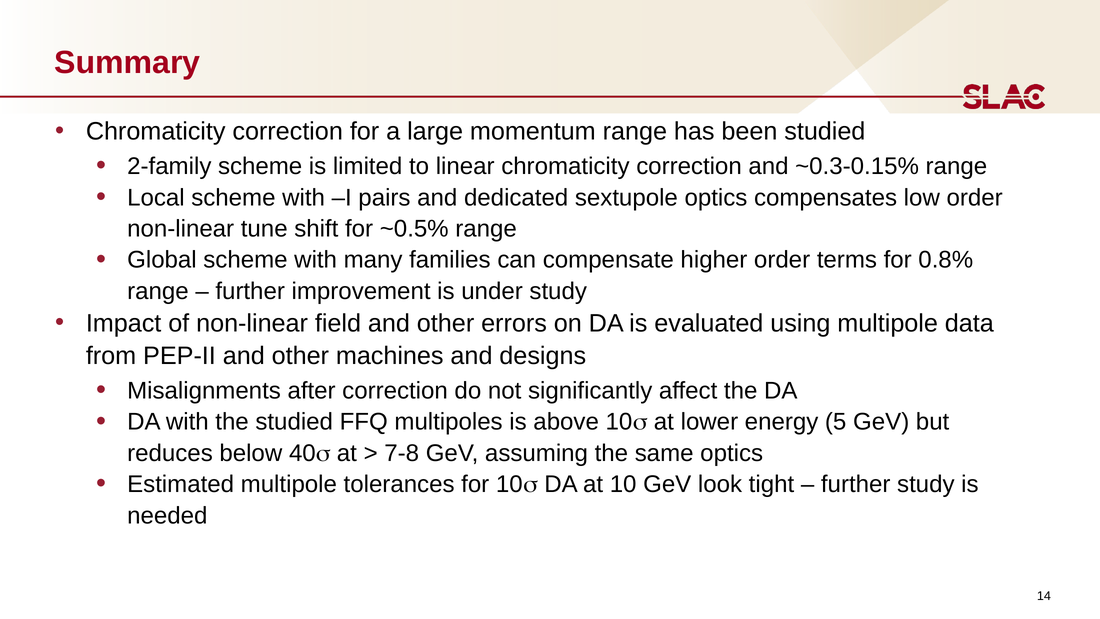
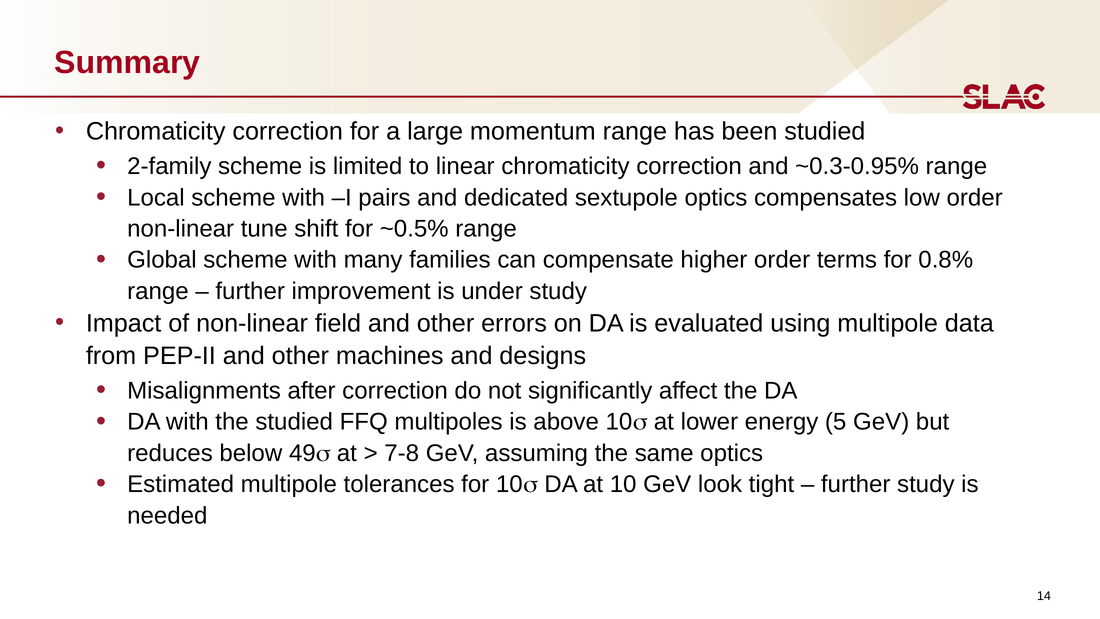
~0.3-0.15%: ~0.3-0.15% -> ~0.3-0.95% (857, 166)
40: 40 -> 49 (302, 453)
